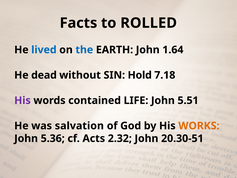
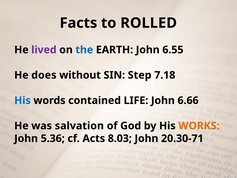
lived colour: blue -> purple (44, 50)
1.64: 1.64 -> 6.55 (173, 50)
dead: dead -> does (44, 75)
Hold: Hold -> Step (140, 75)
His colour: purple -> blue (22, 100)
5.51: 5.51 -> 6.66 (188, 100)
2.32: 2.32 -> 8.03 (120, 138)
20.30-51: 20.30-51 -> 20.30-71 (182, 138)
